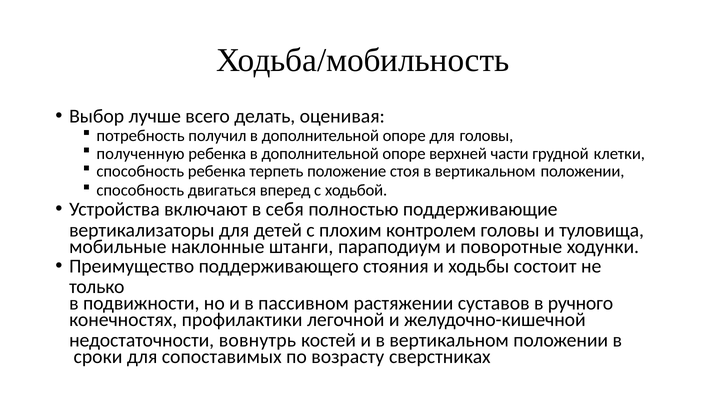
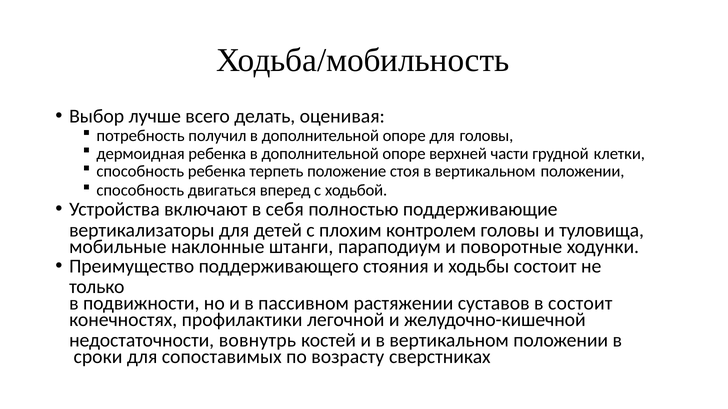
полученную: полученную -> дермоидная (141, 154)
в ручного: ручного -> состоит (580, 303)
